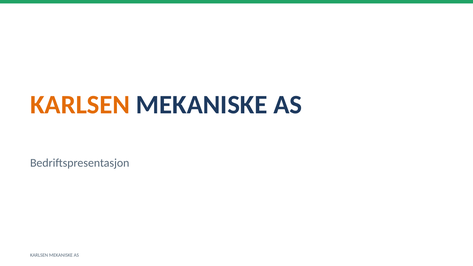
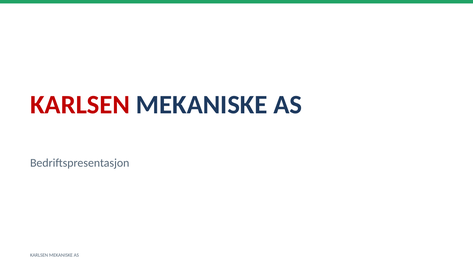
KARLSEN colour: orange -> red (80, 105)
